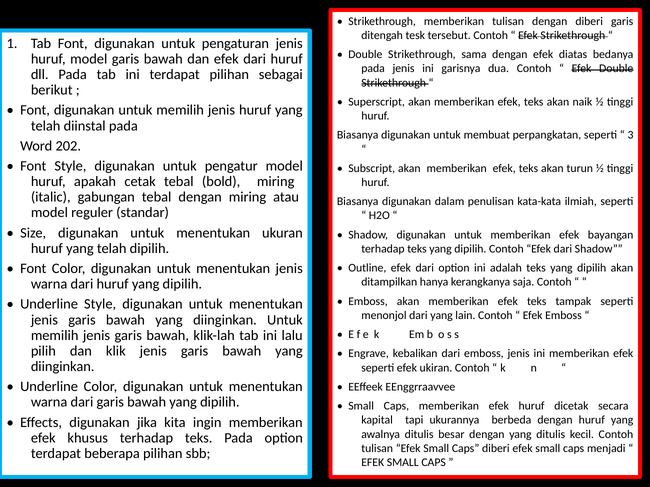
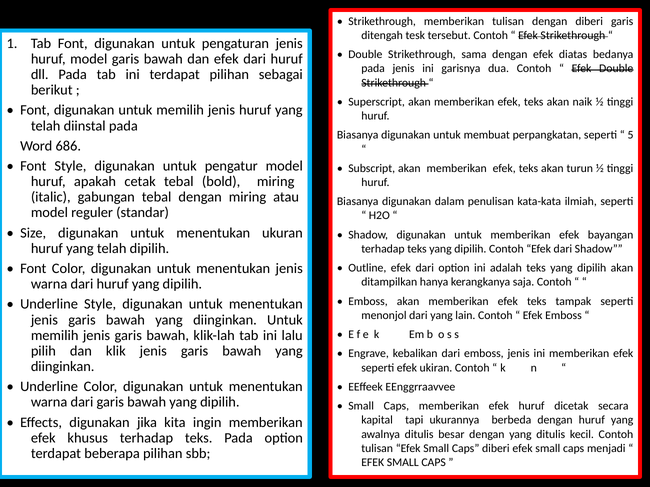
3: 3 -> 5 (631, 135)
202: 202 -> 686 (68, 146)
